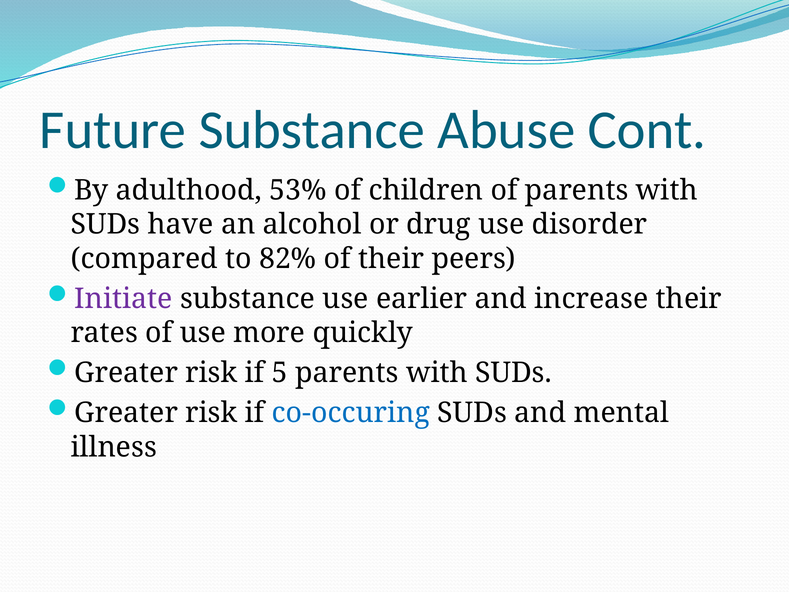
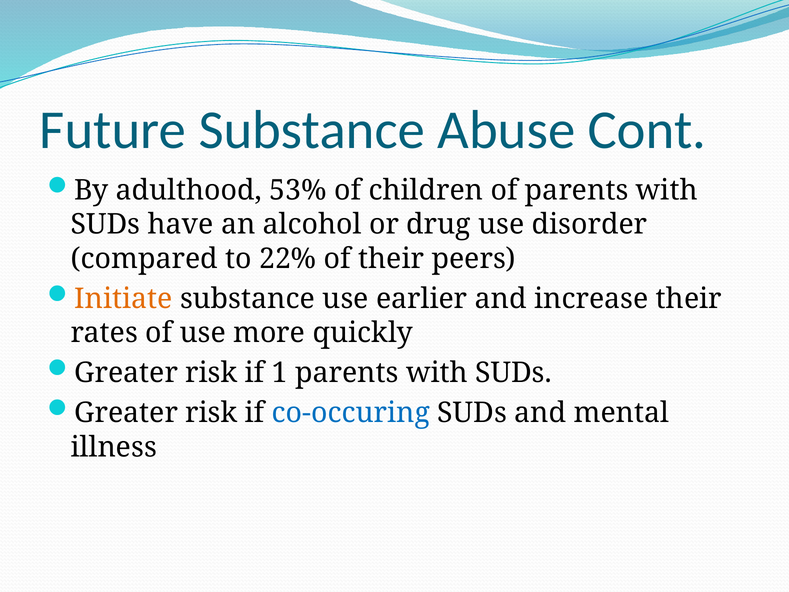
82%: 82% -> 22% (288, 259)
Initiate colour: purple -> orange (123, 298)
5: 5 -> 1 (280, 373)
